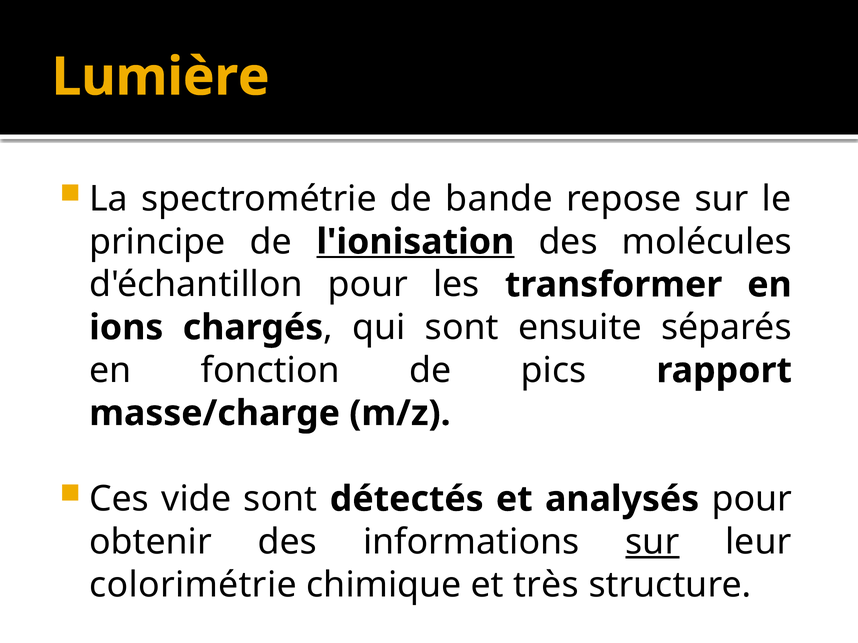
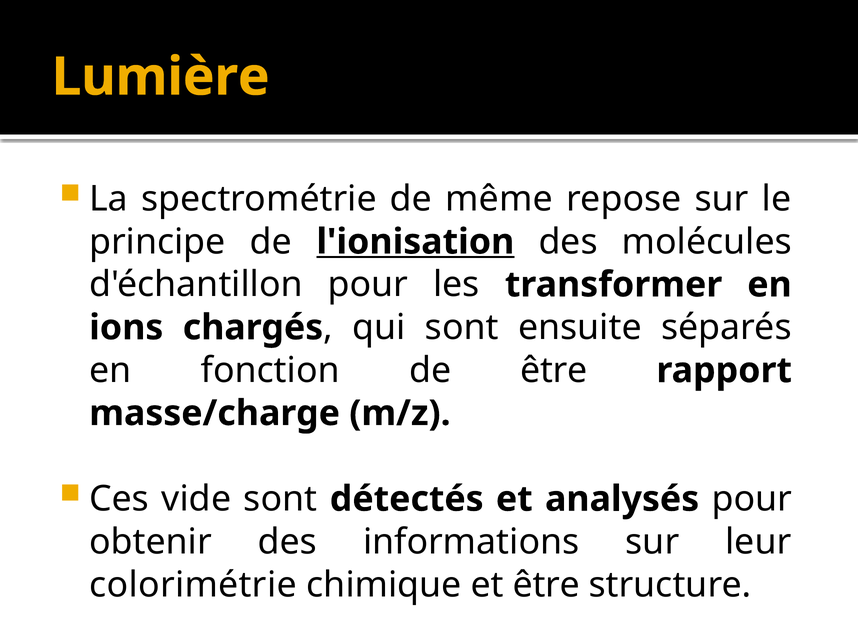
bande: bande -> même (499, 199)
de pics: pics -> être (554, 371)
sur underline: present -> none (652, 542)
et très: très -> être (546, 585)
